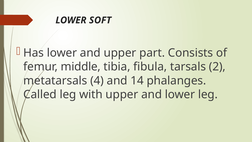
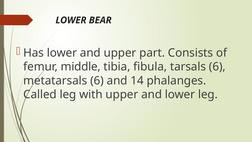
SOFT: SOFT -> BEAR (100, 20)
tarsals 2: 2 -> 6 (217, 67)
metatarsals 4: 4 -> 6 (97, 80)
